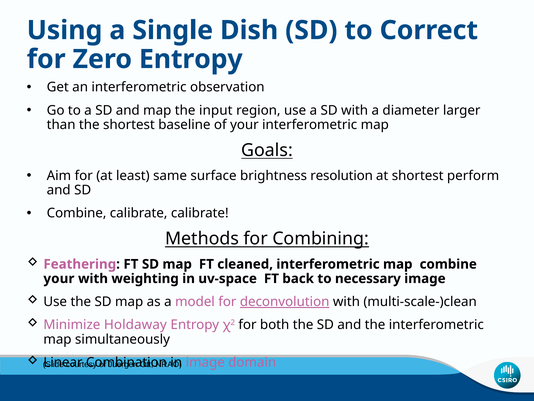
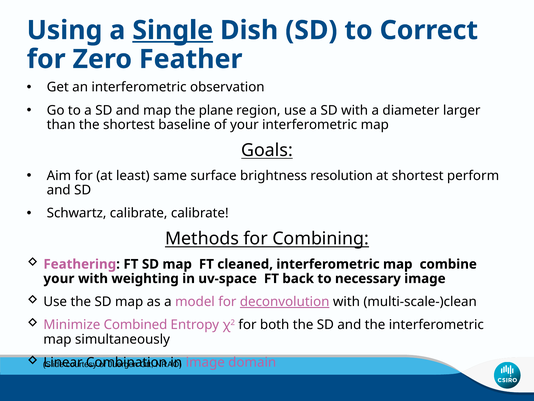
Single underline: none -> present (173, 30)
Zero Entropy: Entropy -> Feather (191, 59)
input: input -> plane (216, 110)
Combine: Combine -> Schwartz (77, 213)
Holdaway: Holdaway -> Combined (135, 324)
